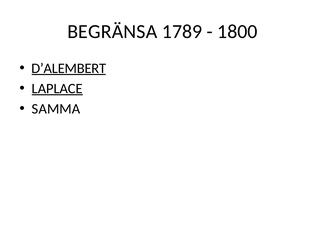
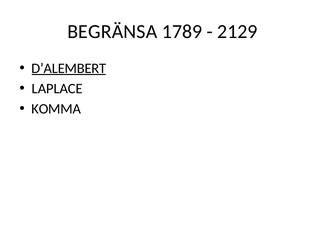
1800: 1800 -> 2129 (237, 31)
LAPLACE underline: present -> none (57, 88)
SAMMA: SAMMA -> KOMMA (56, 109)
